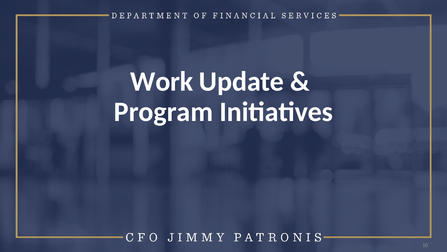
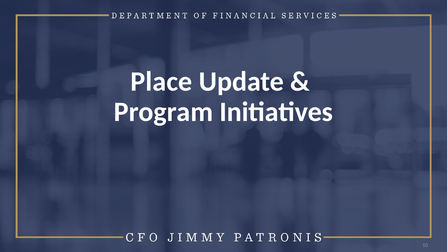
Work: Work -> Place (161, 82)
